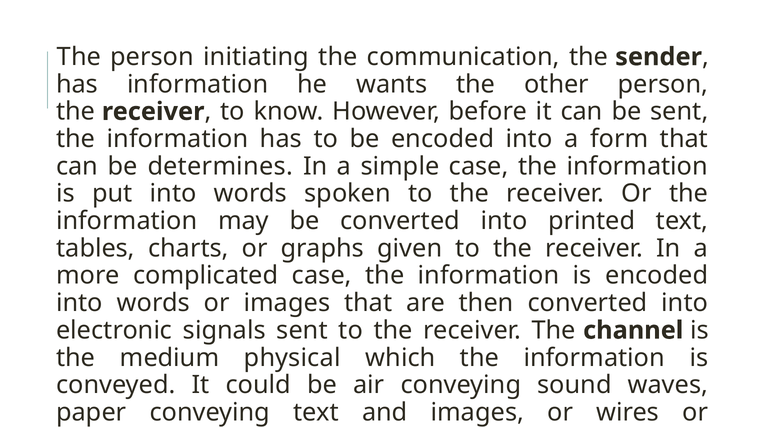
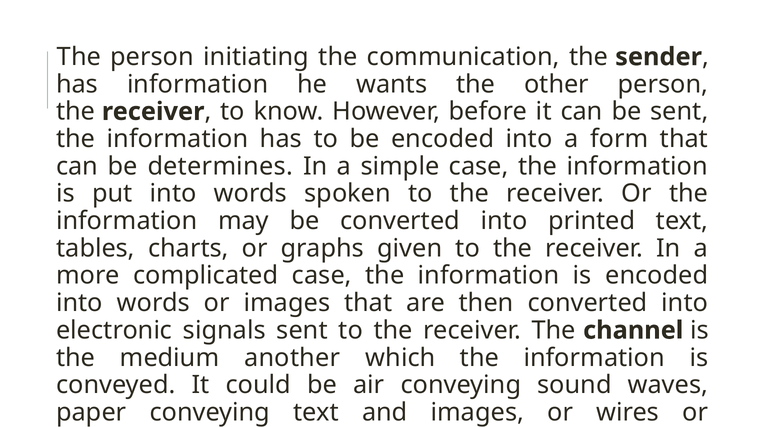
physical: physical -> another (292, 358)
